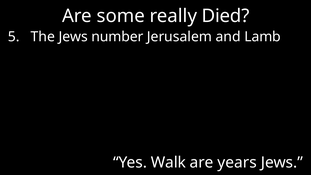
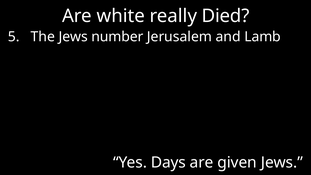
some: some -> white (121, 16)
Walk: Walk -> Days (168, 162)
years: years -> given (237, 162)
